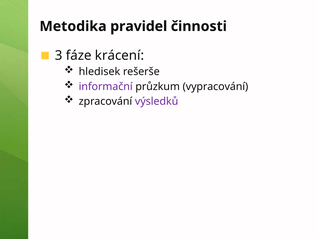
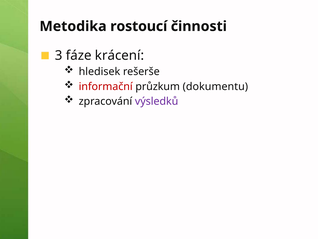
pravidel: pravidel -> rostoucí (139, 26)
informační colour: purple -> red (106, 86)
vypracování: vypracování -> dokumentu (215, 86)
